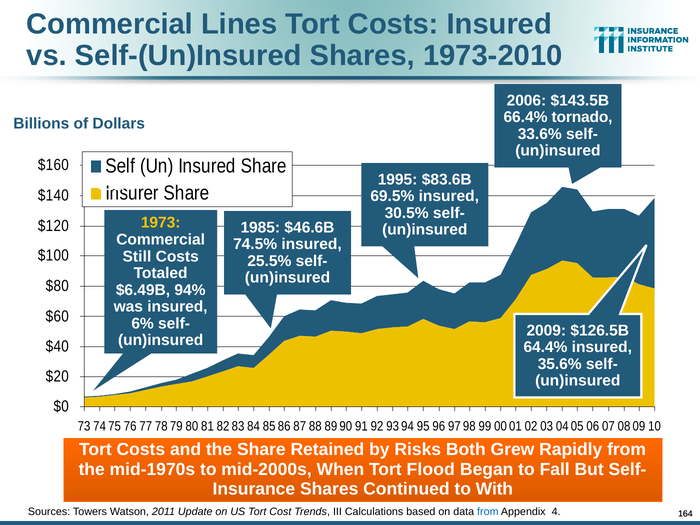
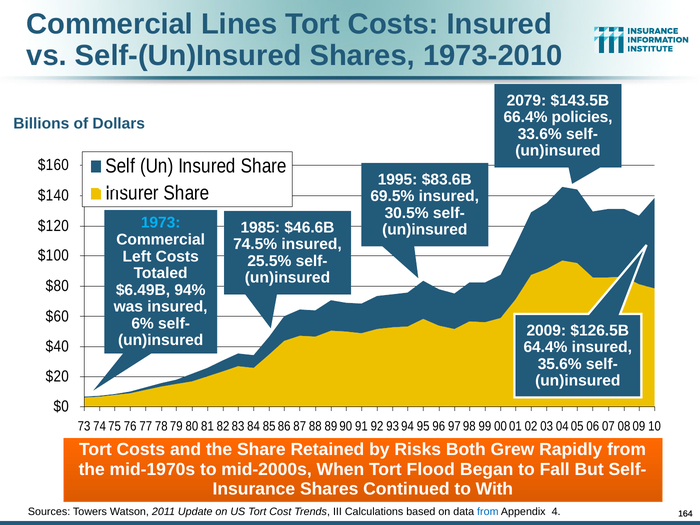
2006: 2006 -> 2079 (526, 100)
tornado: tornado -> policies (582, 117)
1973 colour: yellow -> light blue (161, 223)
Still: Still -> Left (137, 256)
